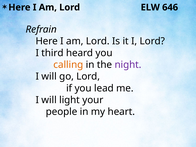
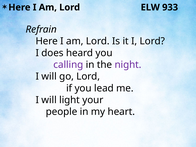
646: 646 -> 933 (170, 7)
third: third -> does (52, 53)
calling colour: orange -> purple (68, 65)
